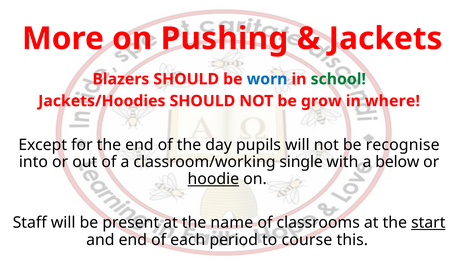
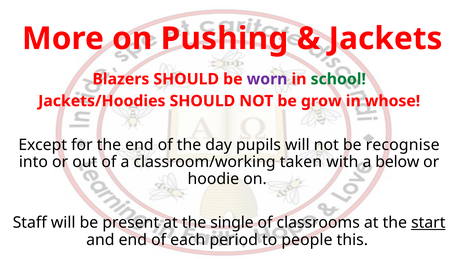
worn colour: blue -> purple (267, 79)
where: where -> whose (393, 101)
single: single -> taken (301, 162)
hoodie underline: present -> none (213, 179)
name: name -> single (232, 223)
course: course -> people (307, 240)
